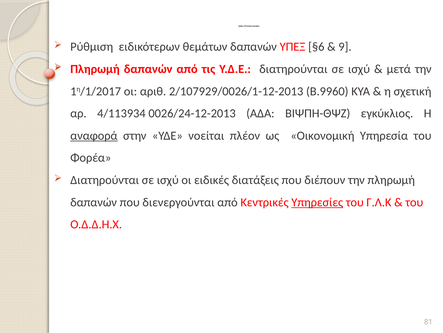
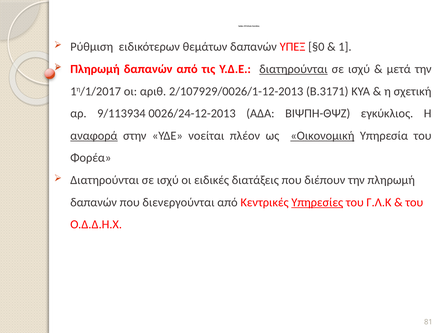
§6: §6 -> §0 (316, 47)
9: 9 -> 1 (345, 47)
διατηρούνται underline: none -> present (293, 69)
Β.9960: Β.9960 -> Β.3171 (327, 91)
4/113934: 4/113934 -> 9/113934 (121, 113)
Οικονομική underline: none -> present (322, 135)
